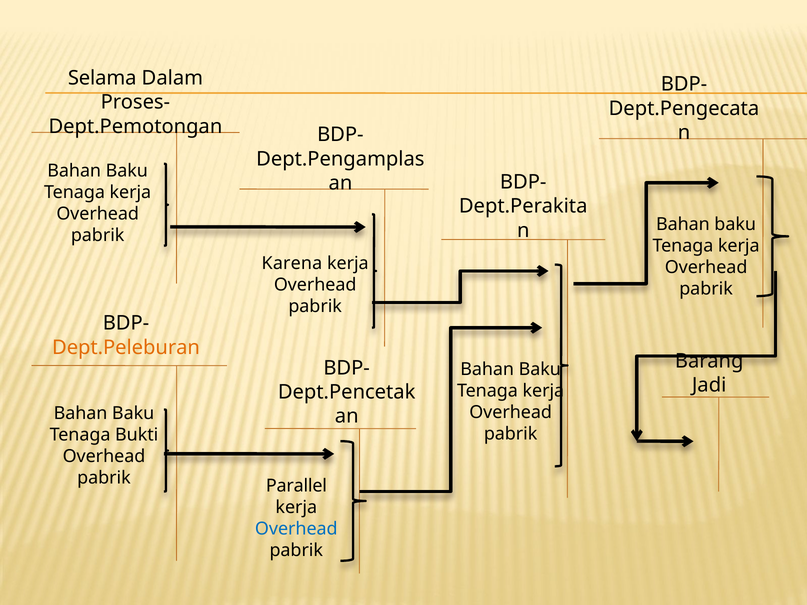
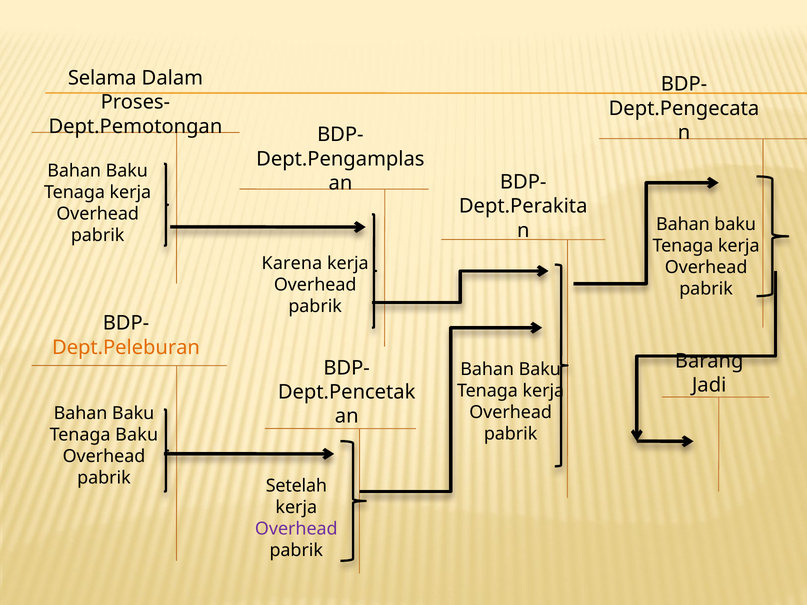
Tenaga Bukti: Bukti -> Baku (137, 435)
Parallel: Parallel -> Setelah (296, 486)
Overhead colour: blue -> purple (296, 529)
